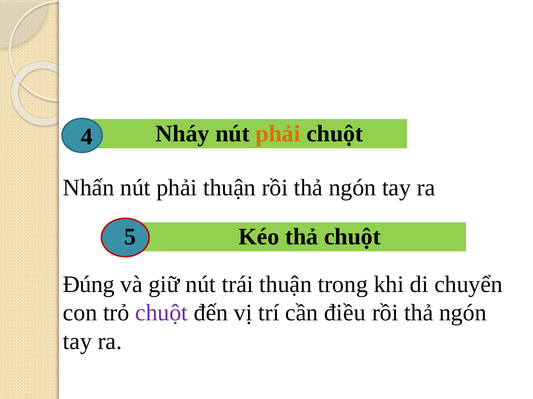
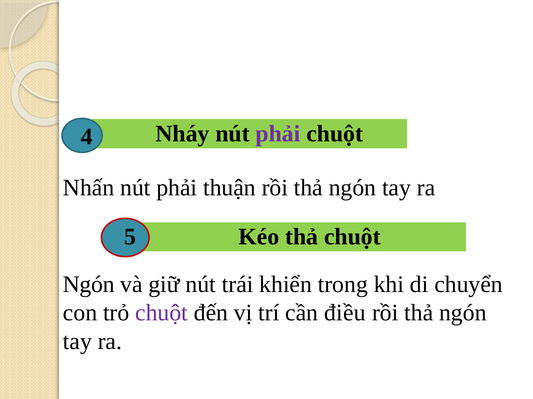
phải colour: orange -> purple (278, 134)
Đúng: Đúng -> Ngón (89, 285)
trái thuận: thuận -> khiển (286, 285)
